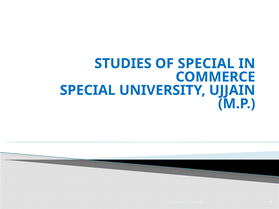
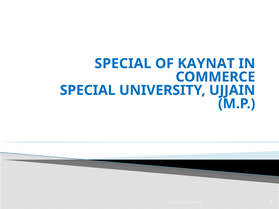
STUDIES: STUDIES -> SPECIAL (123, 64)
OF SPECIAL: SPECIAL -> KAYNAT (206, 64)
